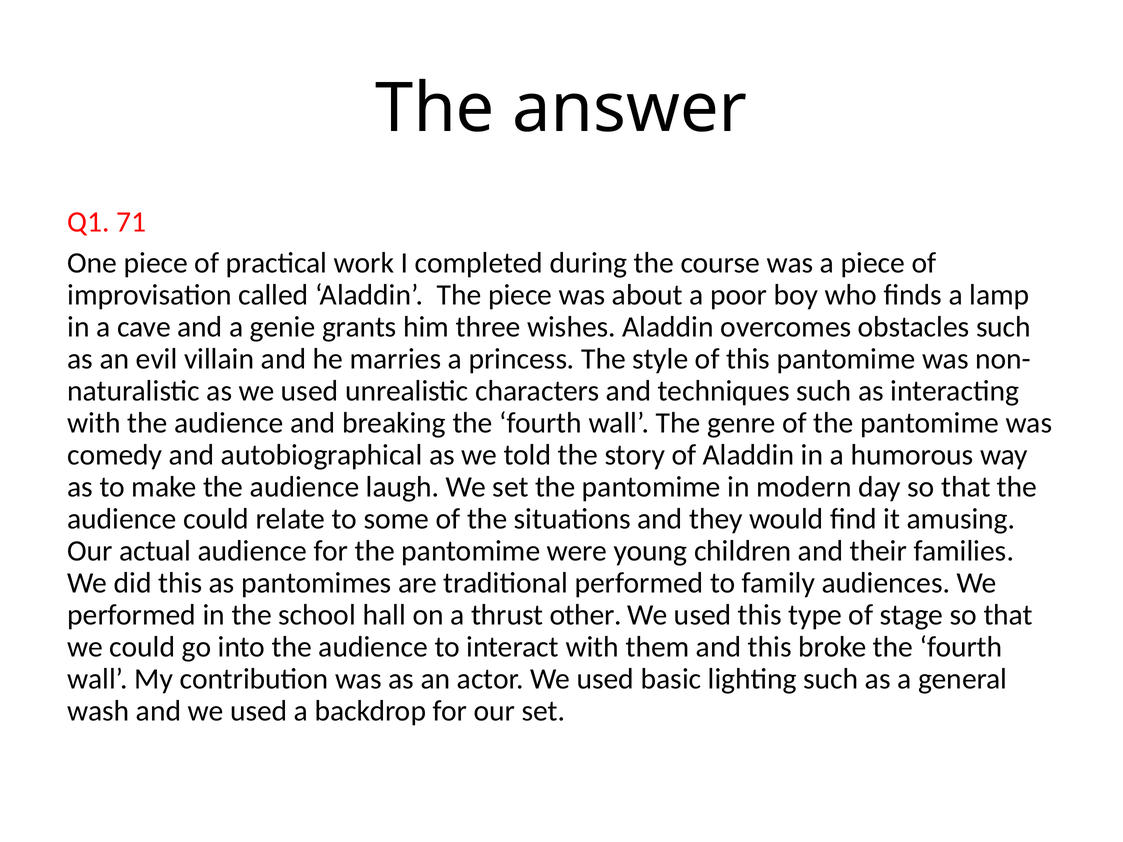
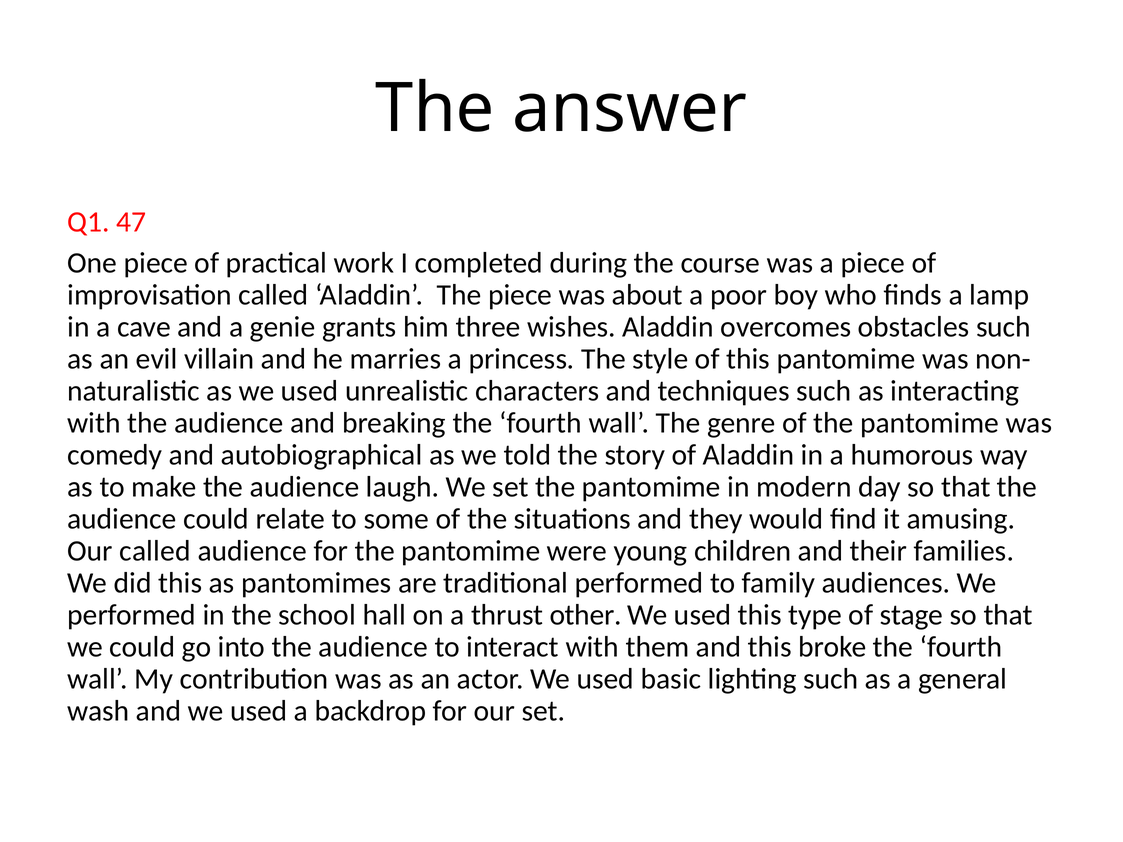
71: 71 -> 47 (131, 222)
Our actual: actual -> called (155, 551)
